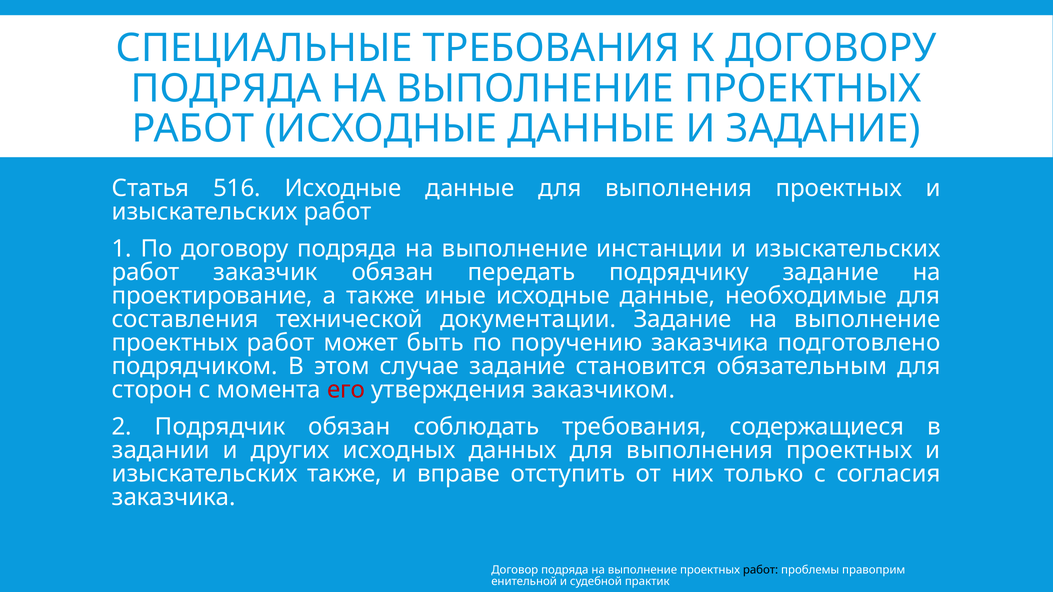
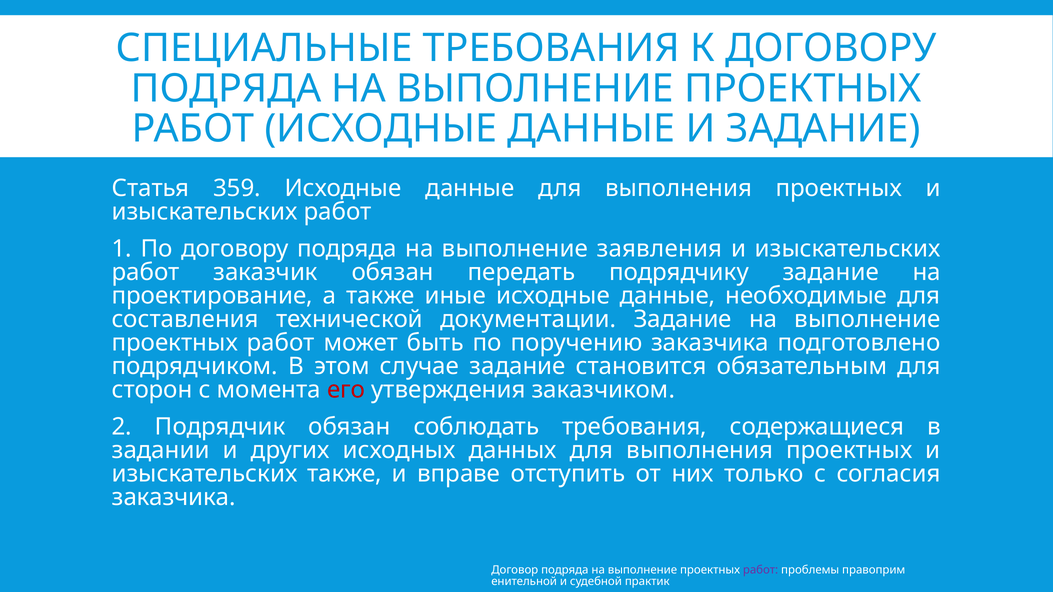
516: 516 -> 359 (237, 188)
инстанции: инстанции -> заявления (659, 249)
работ colour: black -> purple (761, 570)
